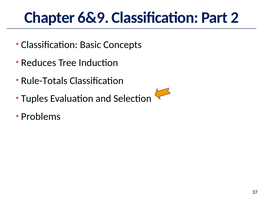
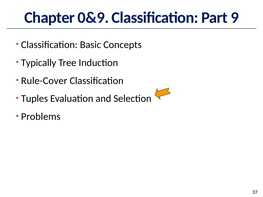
6&9: 6&9 -> 0&9 (93, 18)
2: 2 -> 9 (235, 18)
Reduces: Reduces -> Typically (39, 63)
Rule-Totals: Rule-Totals -> Rule-Cover (44, 81)
